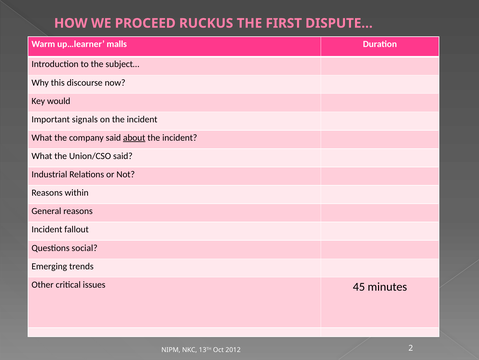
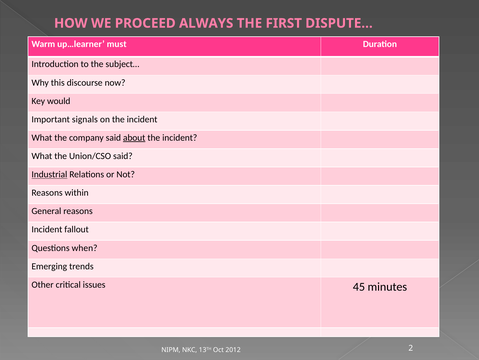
RUCKUS: RUCKUS -> ALWAYS (206, 23)
malls: malls -> must (117, 44)
Industrial underline: none -> present (49, 174)
social: social -> when (85, 247)
